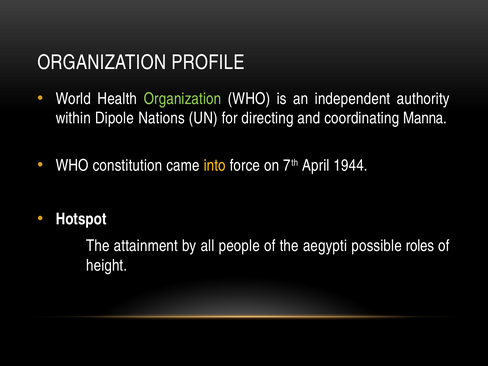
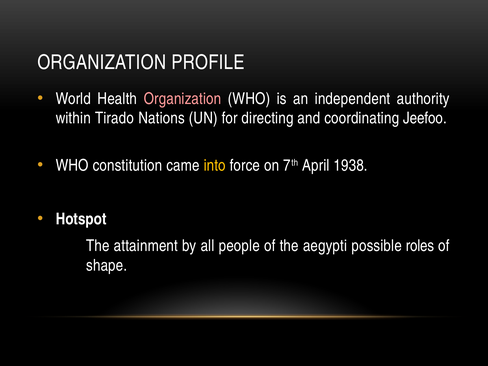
Organization colour: light green -> pink (182, 99)
Dipole: Dipole -> Tirado (114, 118)
Manna: Manna -> Jeefoo (425, 118)
1944: 1944 -> 1938 (351, 165)
height: height -> shape (107, 265)
